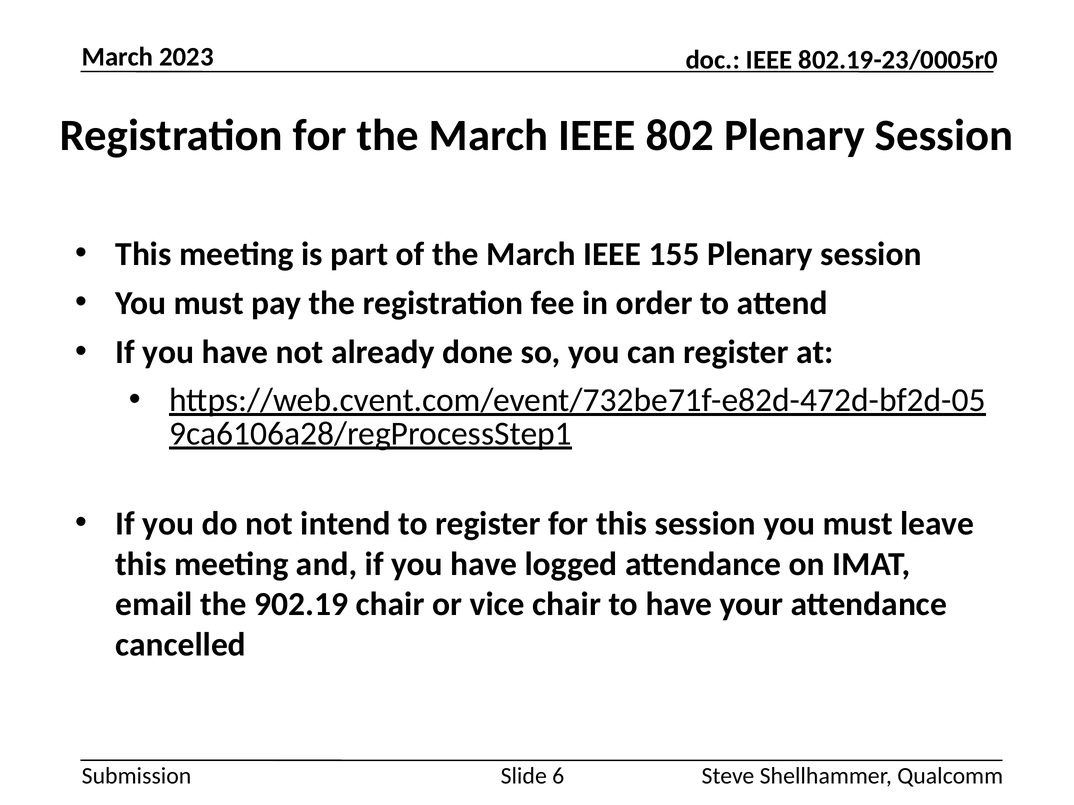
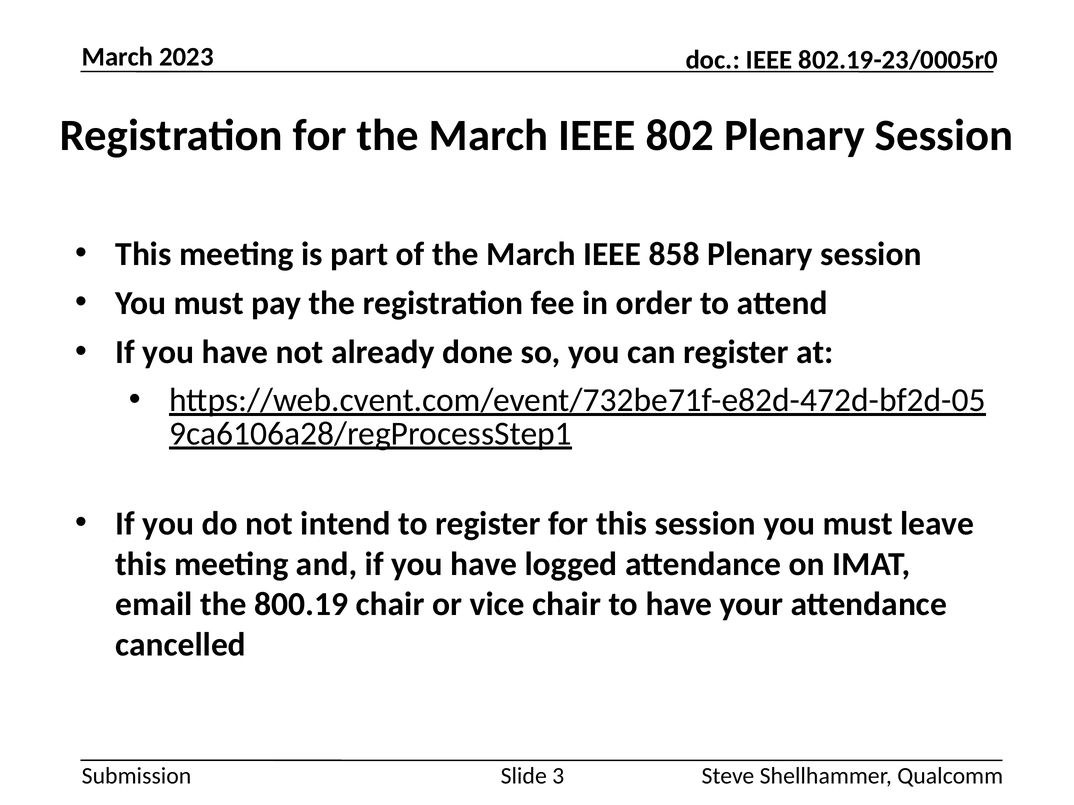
155: 155 -> 858 (674, 254)
902.19: 902.19 -> 800.19 (301, 605)
6: 6 -> 3 (558, 777)
